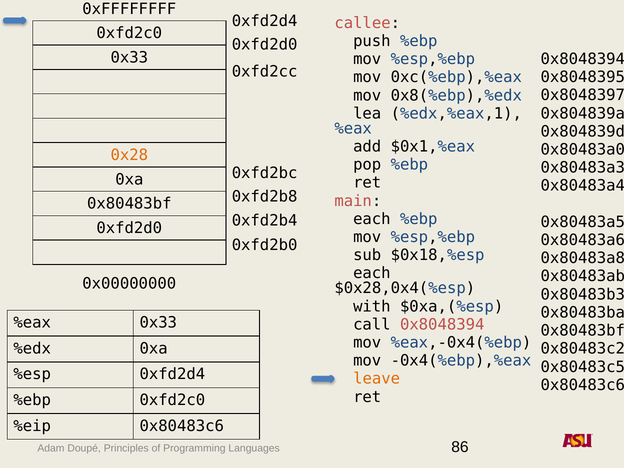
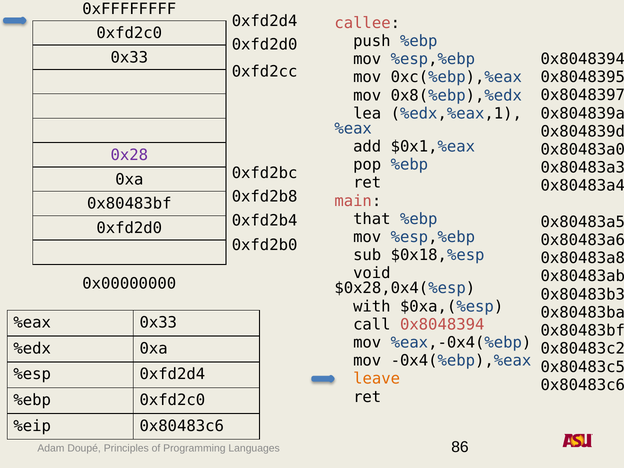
0x28 colour: orange -> purple (129, 155)
each: each -> that (372, 219)
each: each -> void (372, 273)
